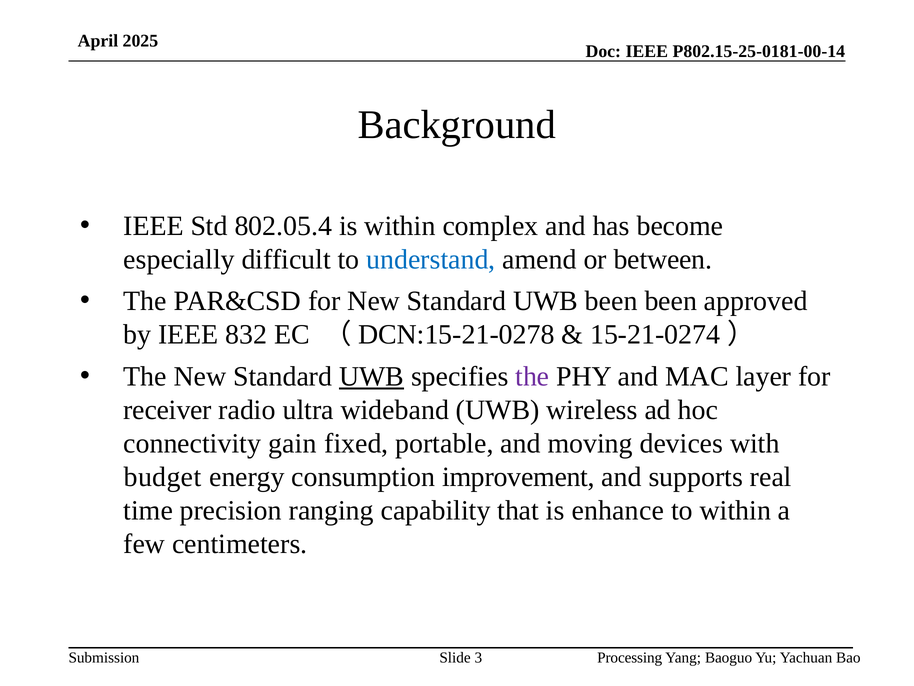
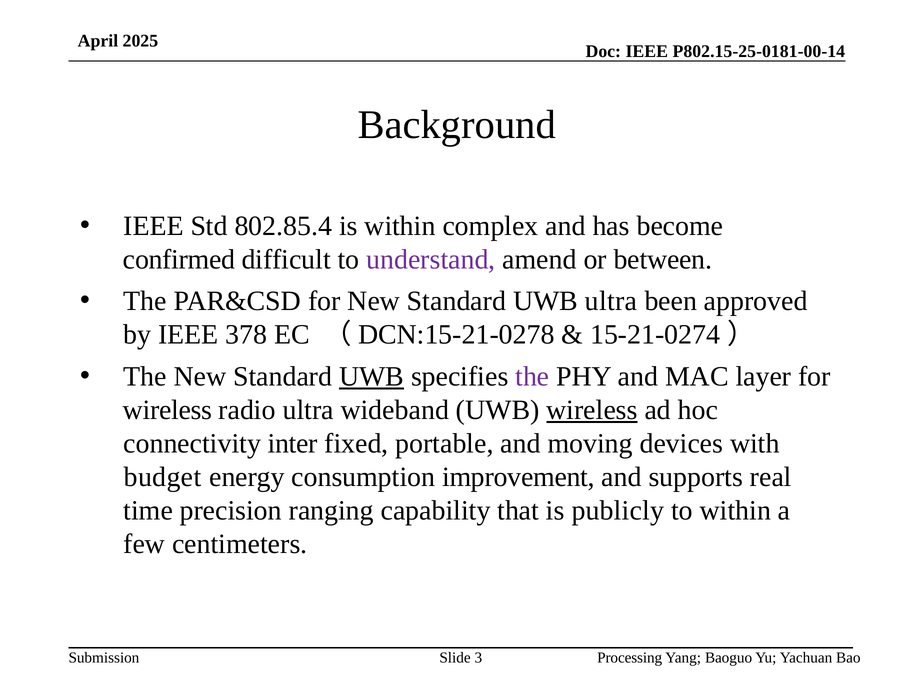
802.05.4: 802.05.4 -> 802.85.4 (283, 226)
especially: especially -> confirmed (179, 259)
understand colour: blue -> purple (431, 259)
UWB been: been -> ultra (611, 301)
832: 832 -> 378 (246, 335)
receiver: receiver -> wireless (168, 410)
wireless underline: none -> present (592, 410)
gain: gain -> inter (293, 443)
enhance: enhance -> publicly (618, 510)
